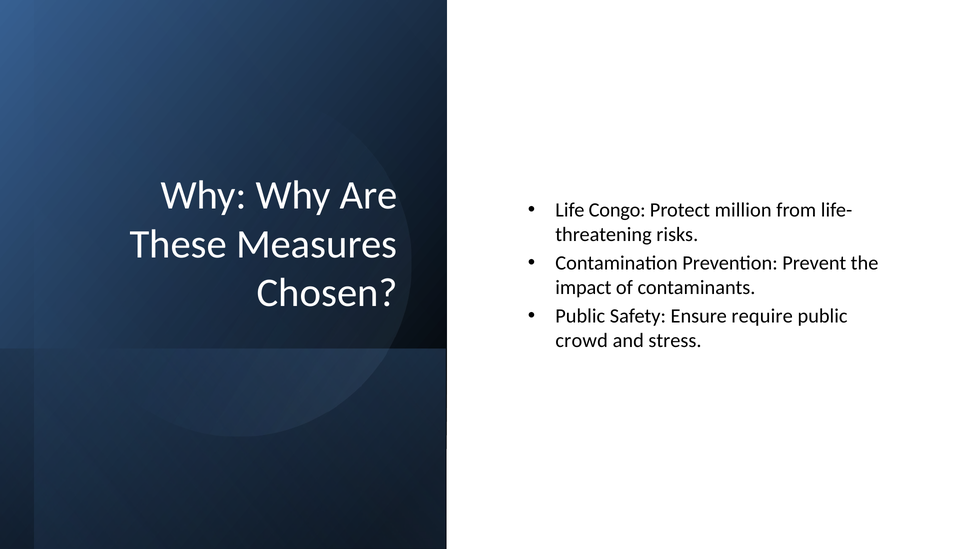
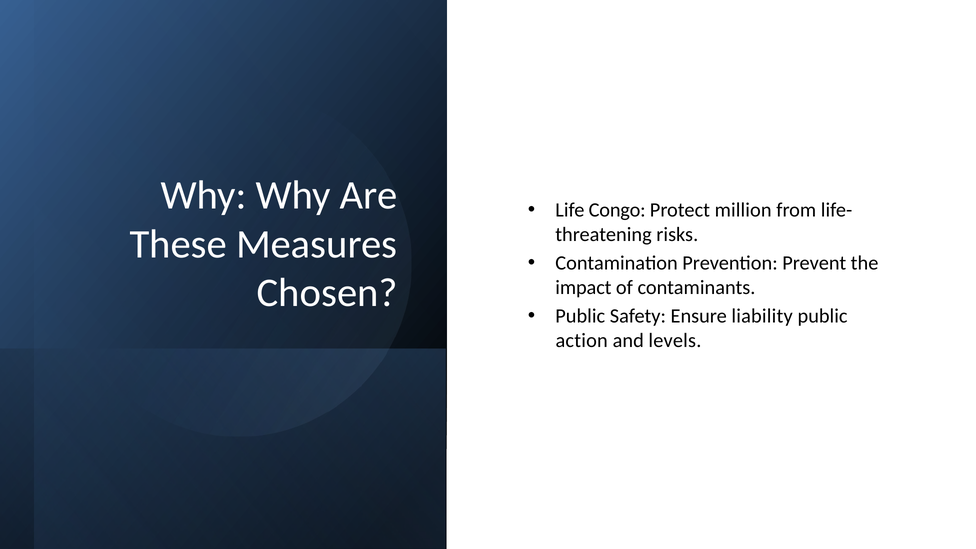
require: require -> liability (762, 316)
crowd: crowd -> action (582, 341)
stress: stress -> levels (675, 341)
